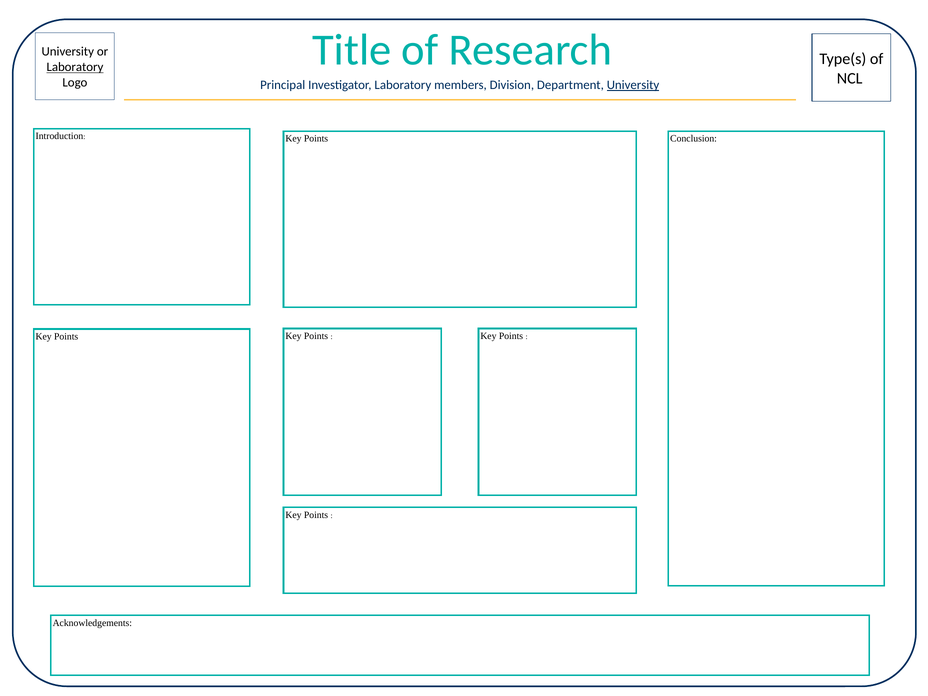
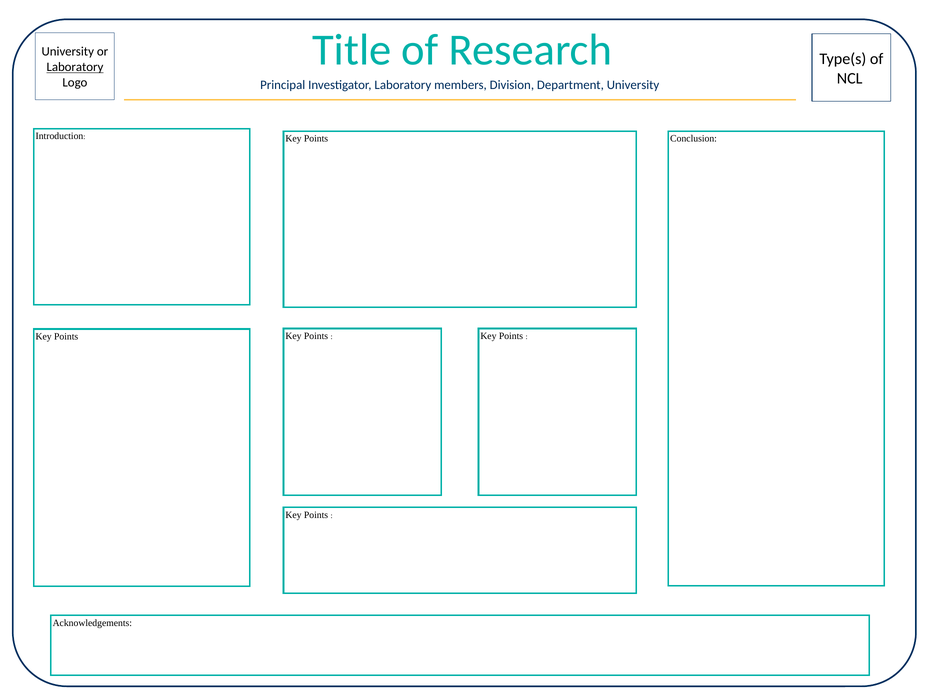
University underline: present -> none (633, 85)
